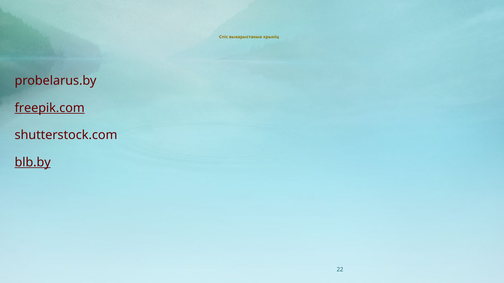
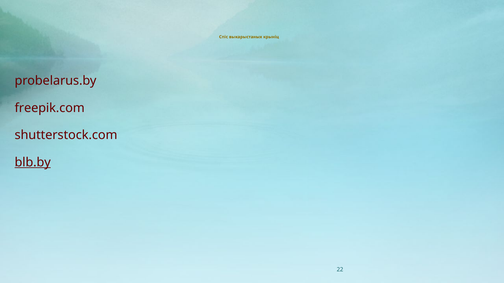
freepik.com underline: present -> none (50, 108)
